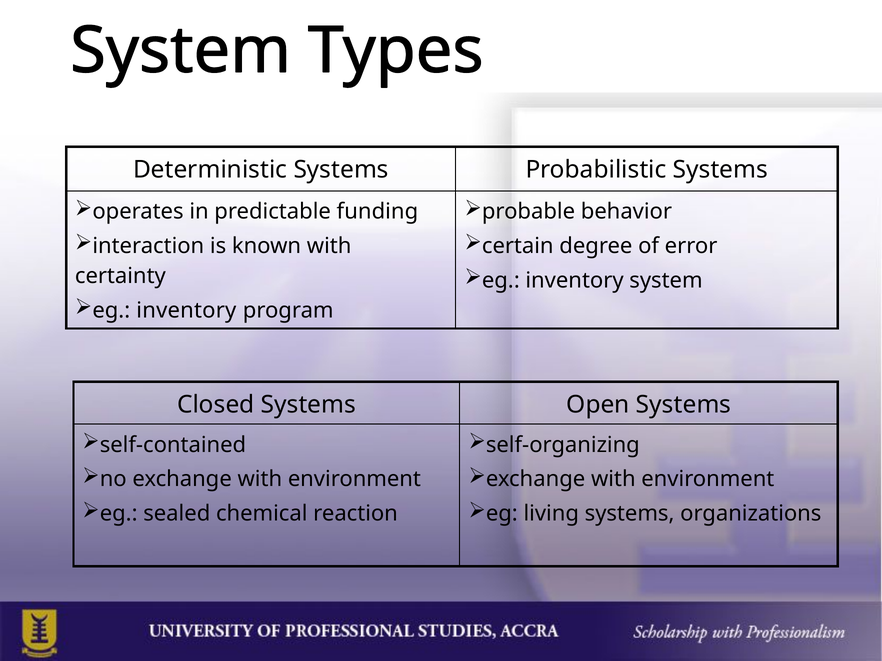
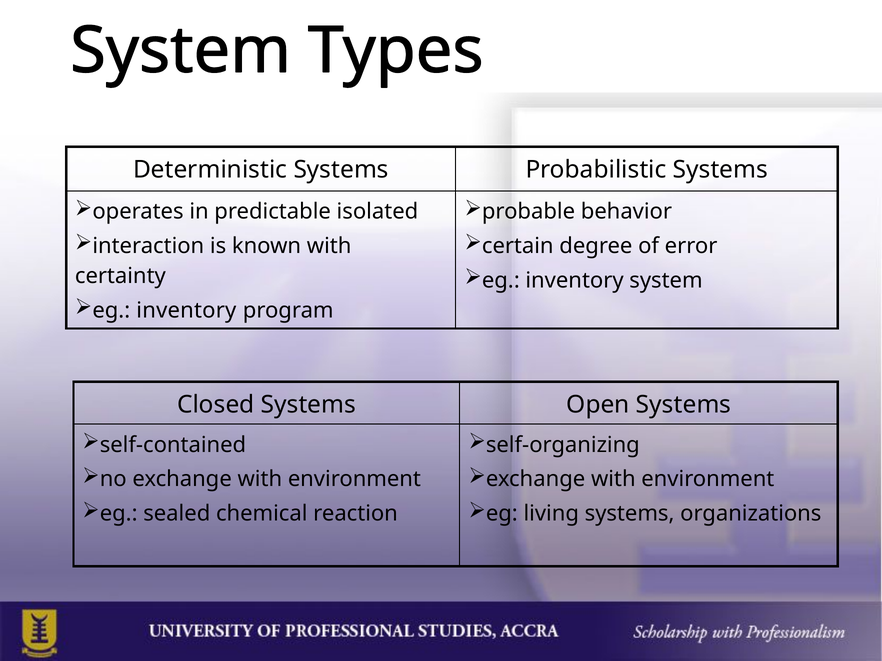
funding: funding -> isolated (377, 212)
